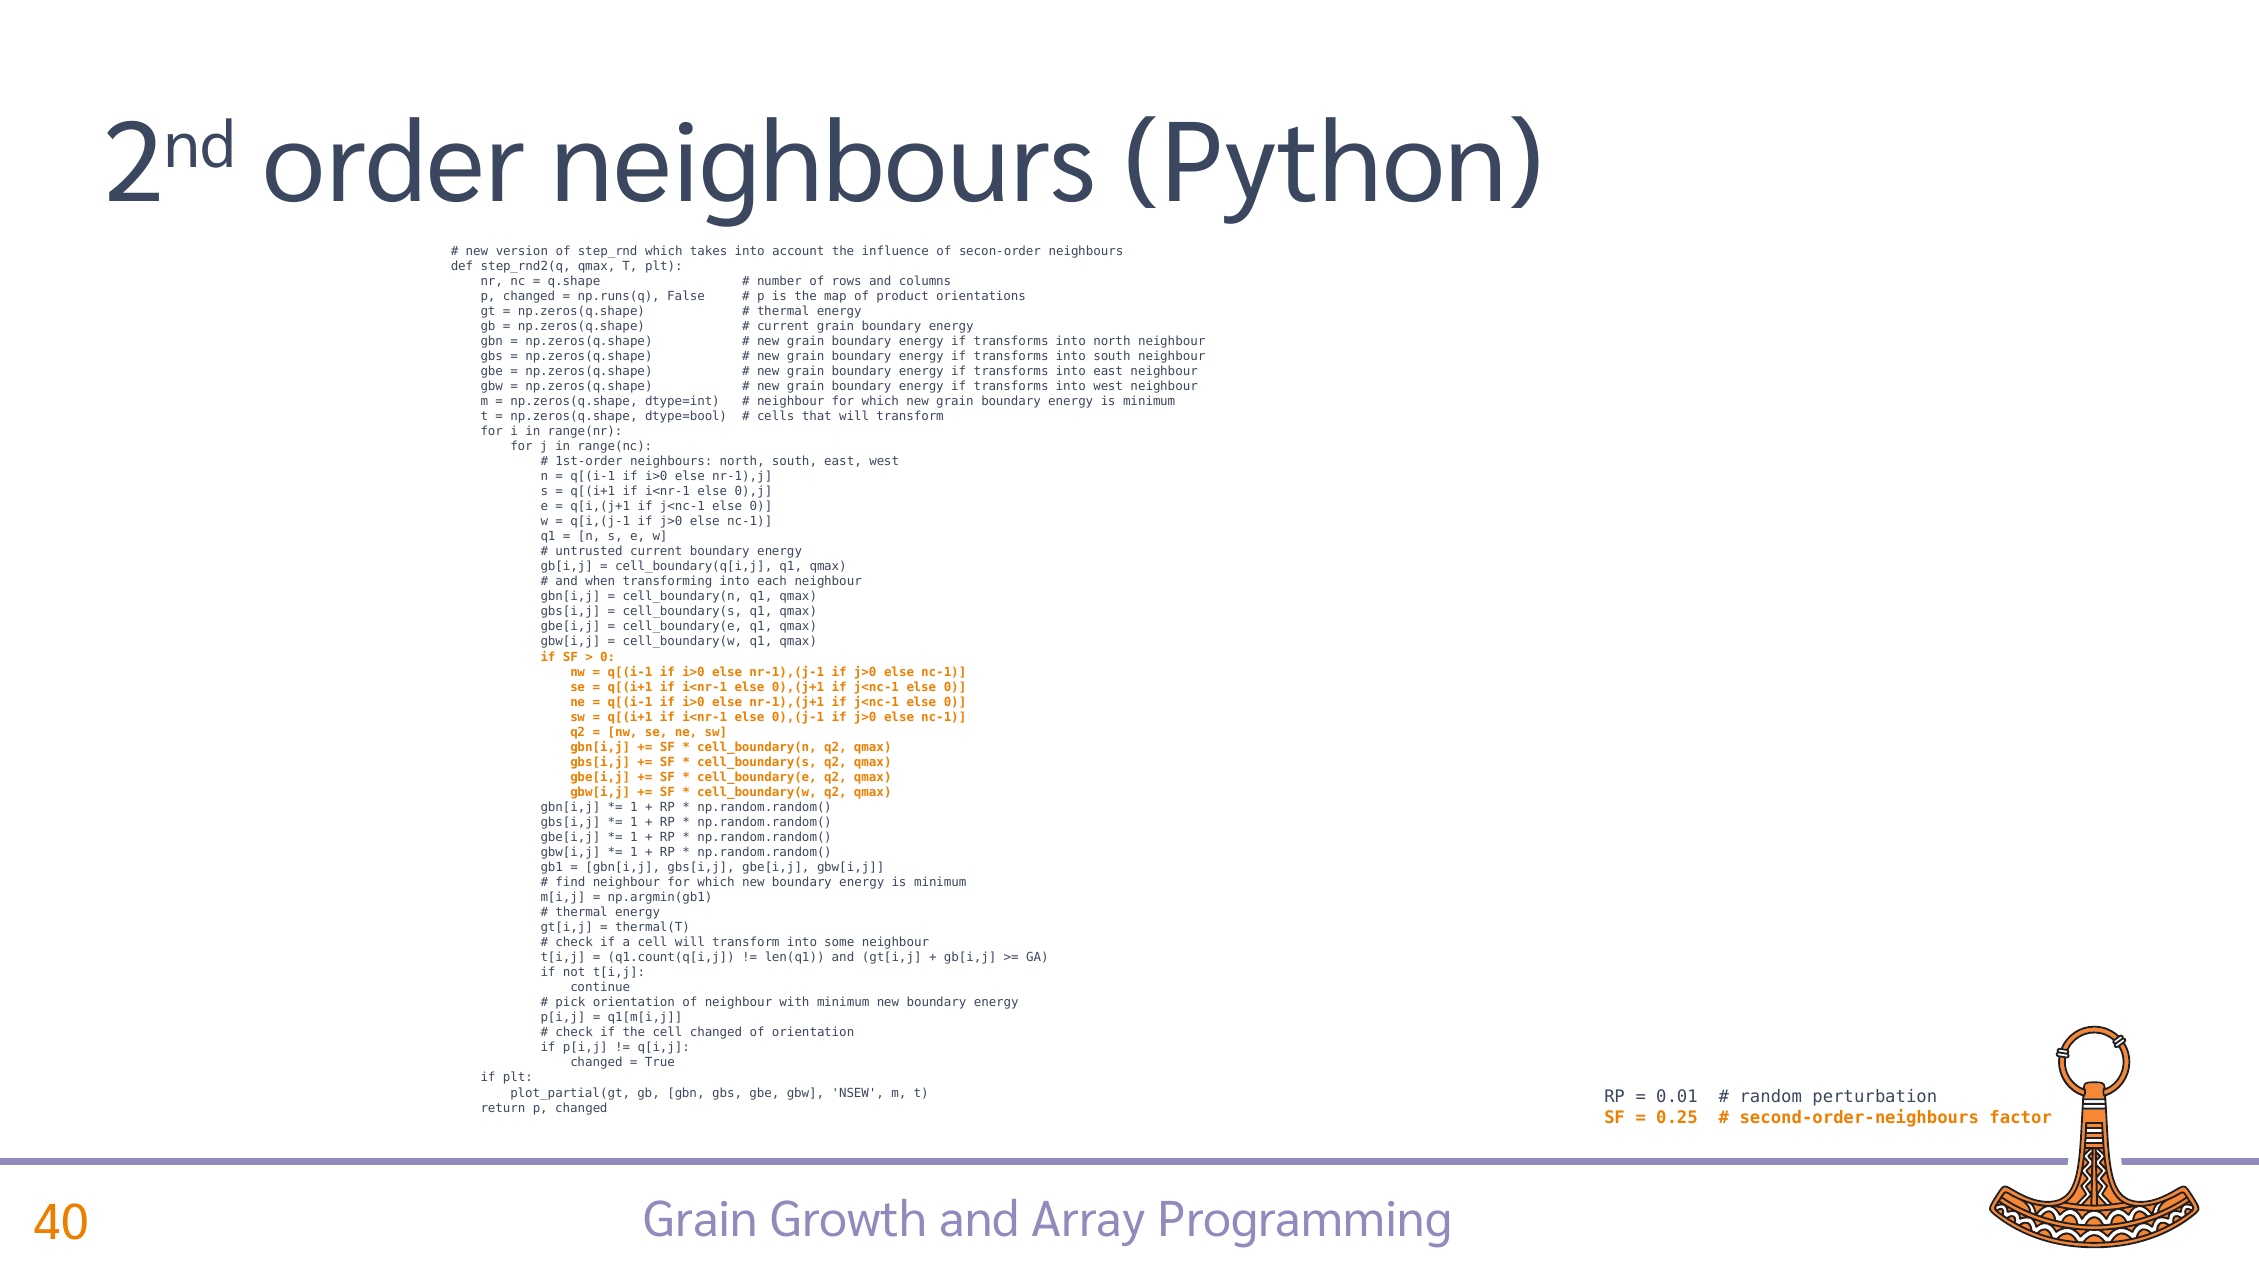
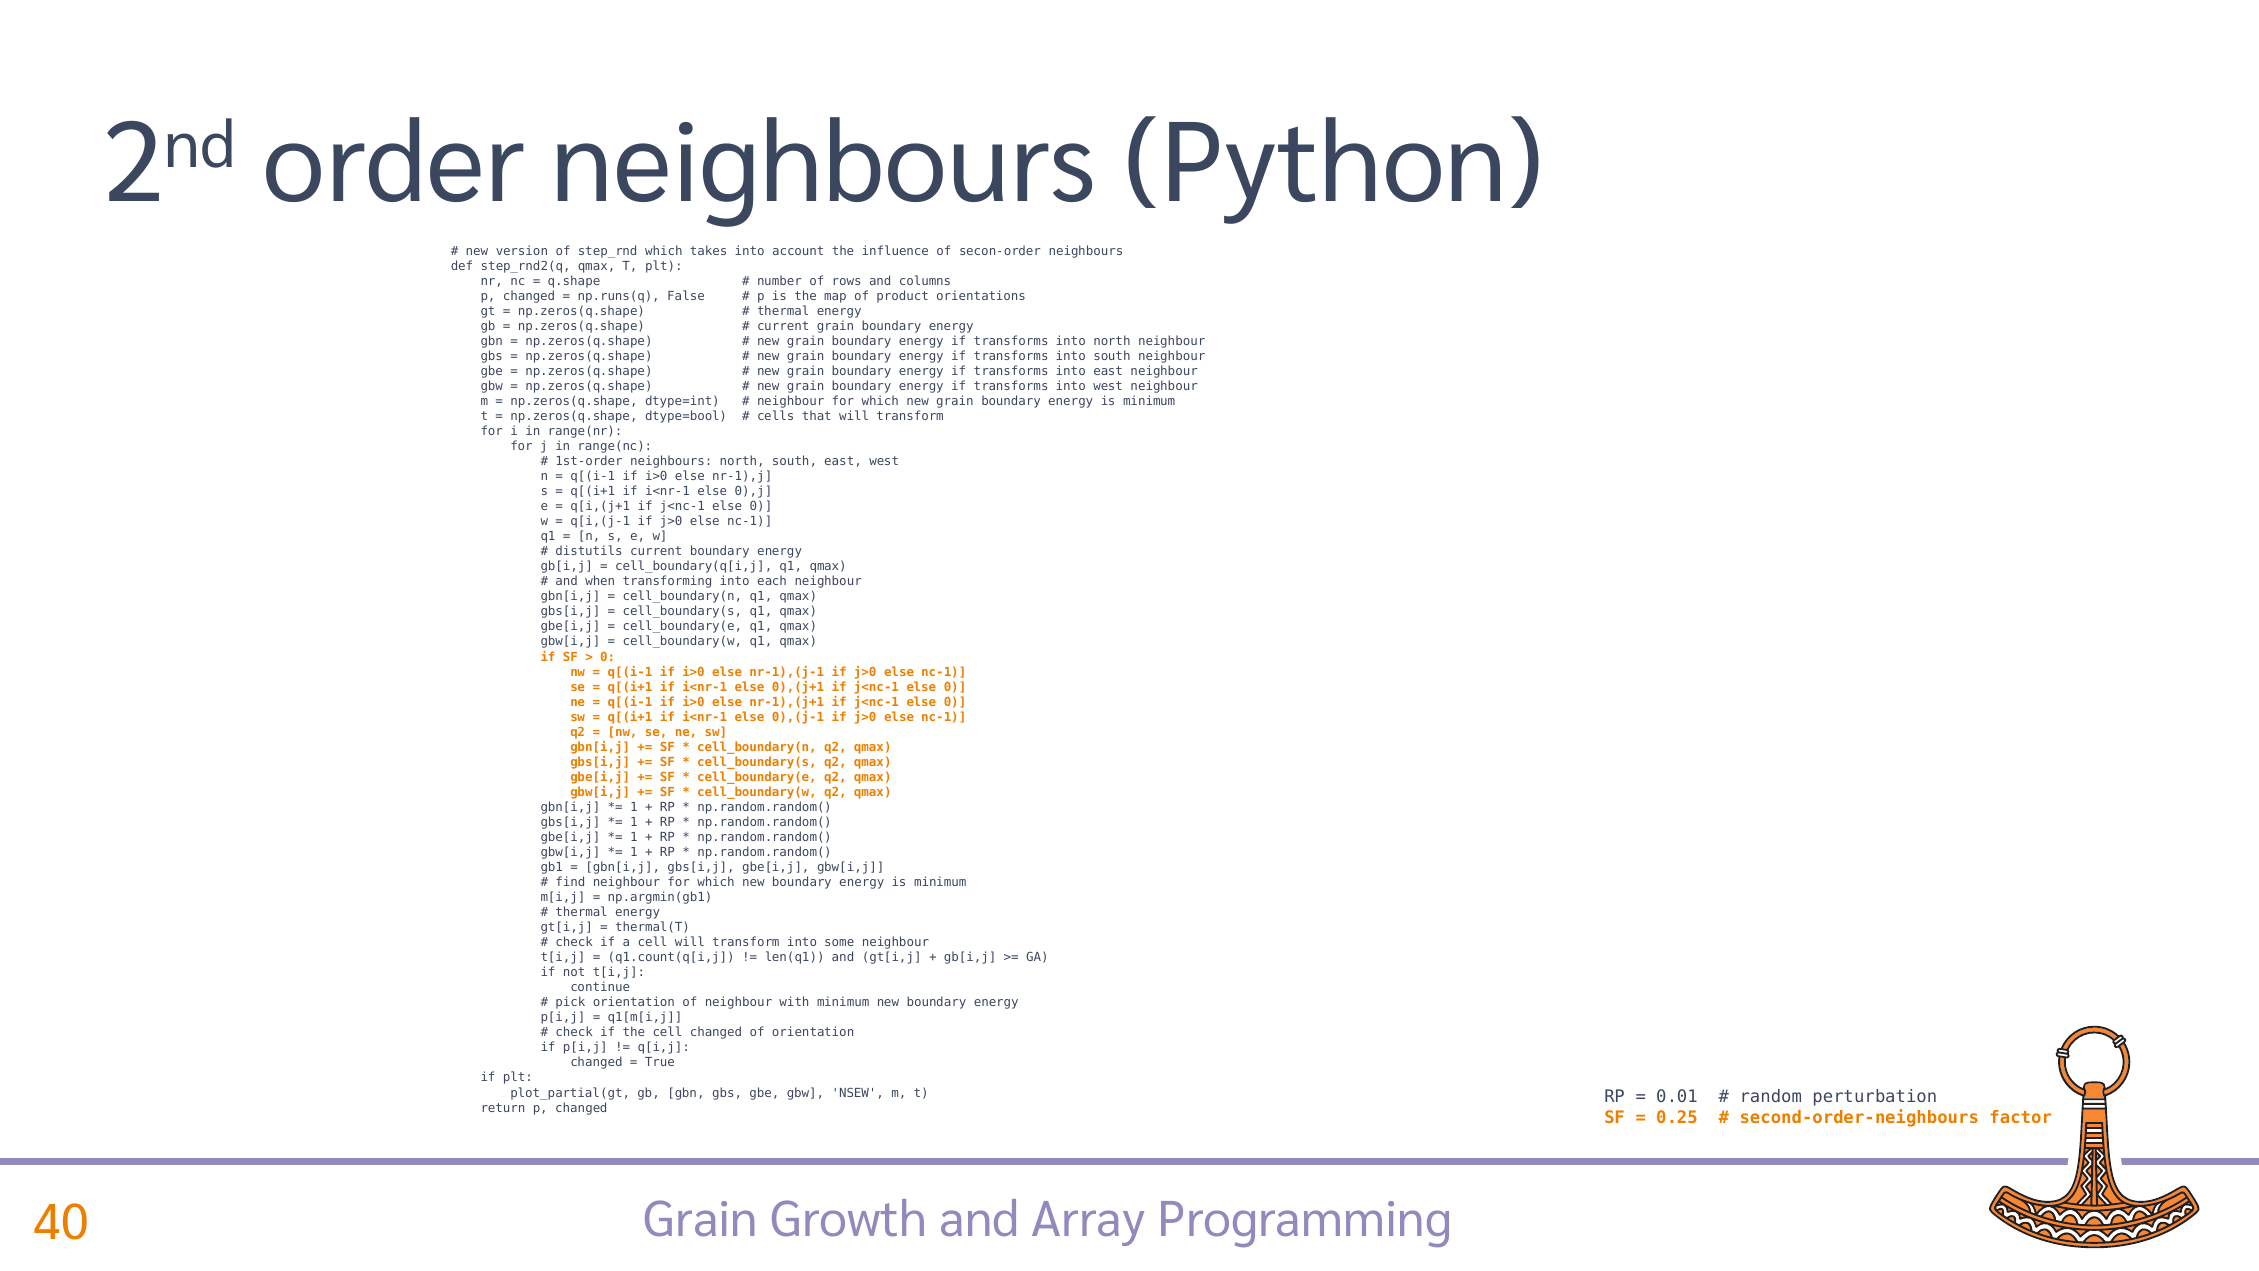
untrusted: untrusted -> distutils (589, 552)
